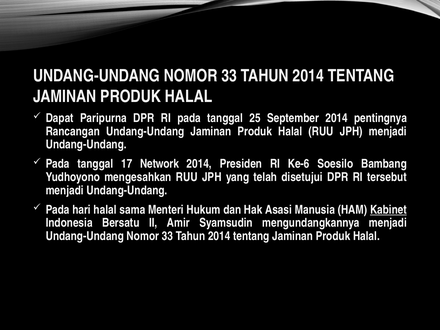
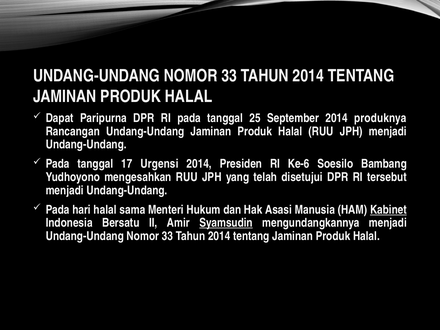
pentingnya: pentingnya -> produknya (380, 118)
Network: Network -> Urgensi (159, 164)
Syamsudin underline: none -> present (226, 223)
